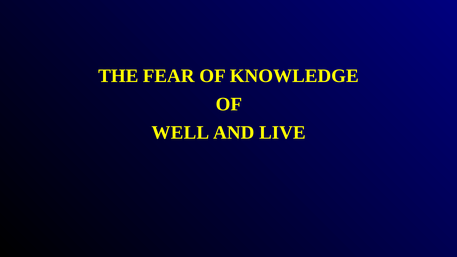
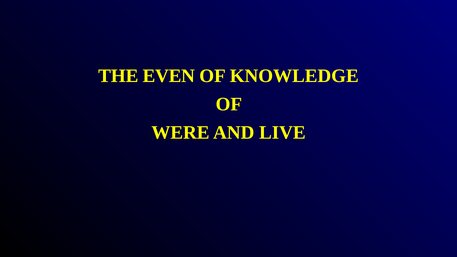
FEAR: FEAR -> EVEN (169, 76)
WELL: WELL -> WERE (180, 133)
